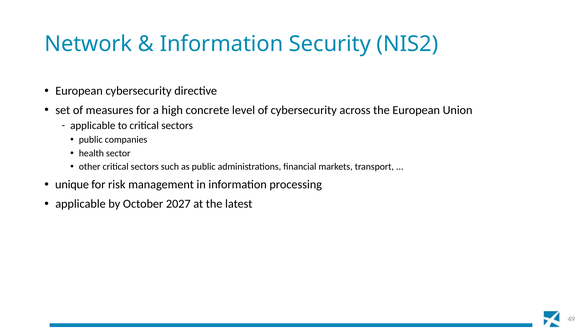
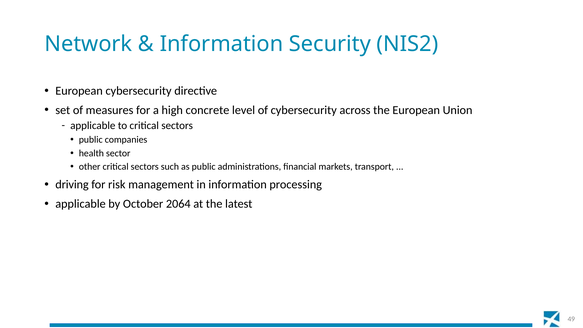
unique: unique -> driving (72, 185)
2027: 2027 -> 2064 (178, 204)
